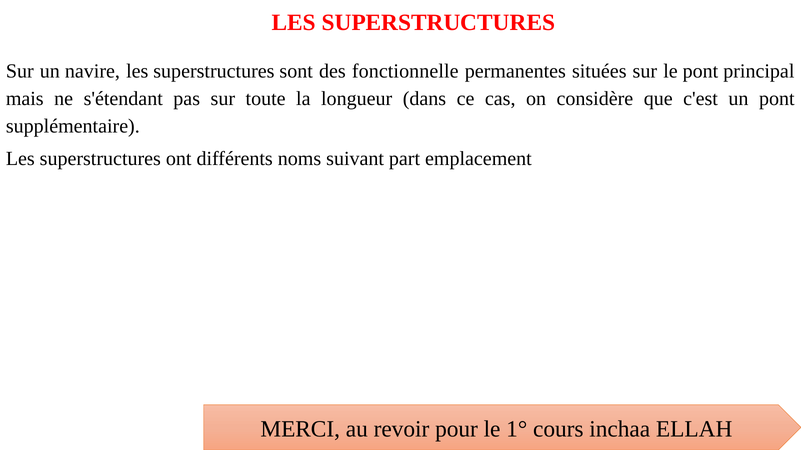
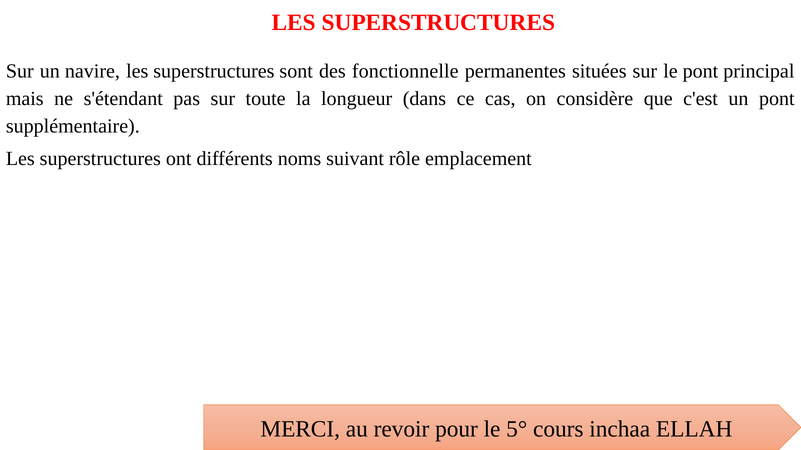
part: part -> rôle (405, 159)
1°: 1° -> 5° (517, 430)
